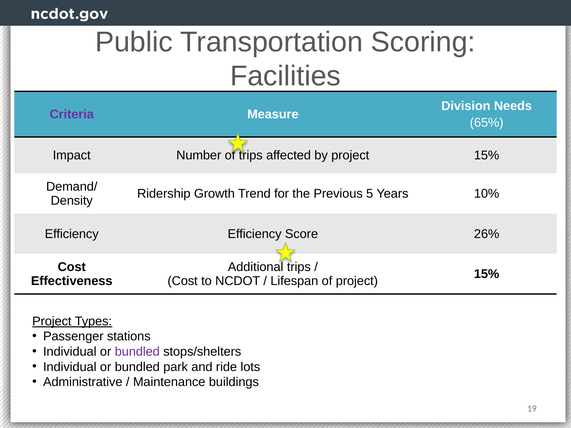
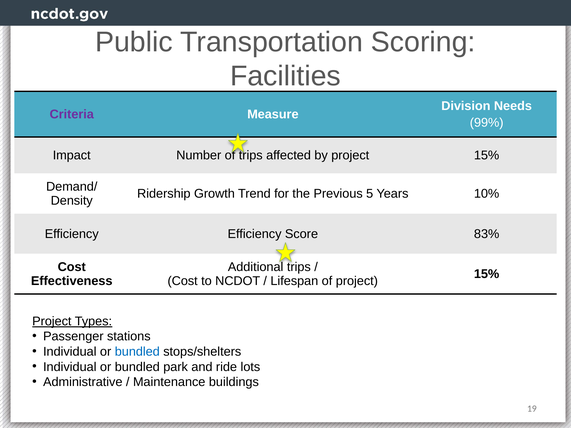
65%: 65% -> 99% (487, 123)
26%: 26% -> 83% (487, 234)
bundled colour: purple -> blue (137, 352)
